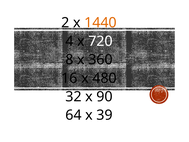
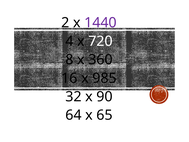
1440 colour: orange -> purple (100, 23)
480: 480 -> 985 (104, 78)
39: 39 -> 65 (105, 115)
